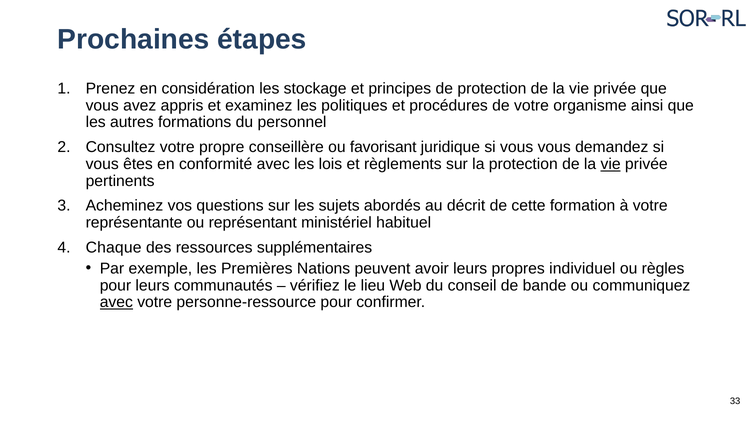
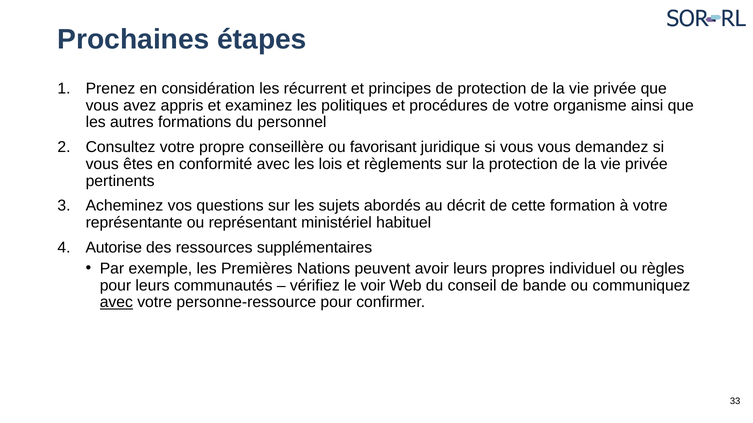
stockage: stockage -> récurrent (315, 89)
vie underline: present -> none (611, 164)
Chaque: Chaque -> Autorise (114, 248)
lieu: lieu -> voir (373, 286)
